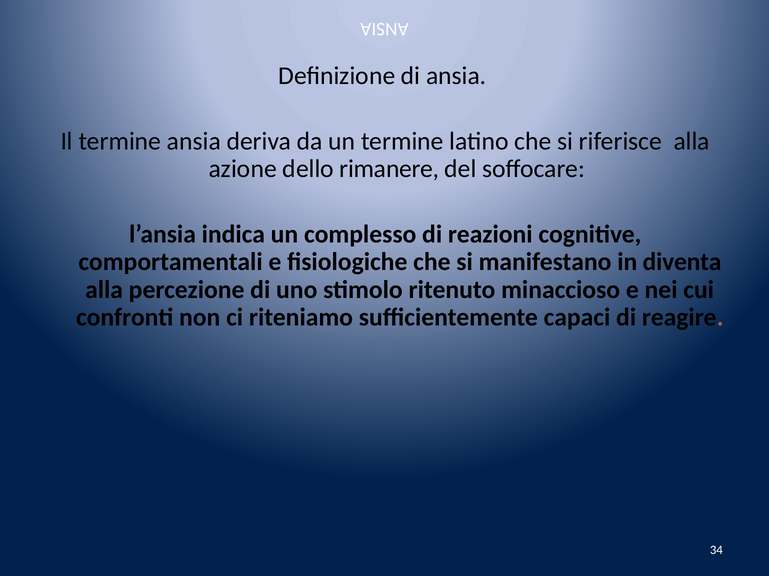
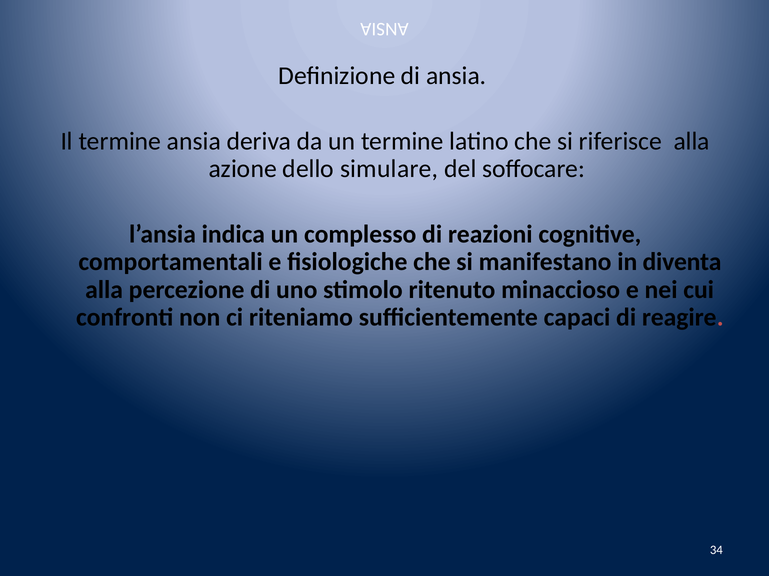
rimanere: rimanere -> simulare (389, 169)
